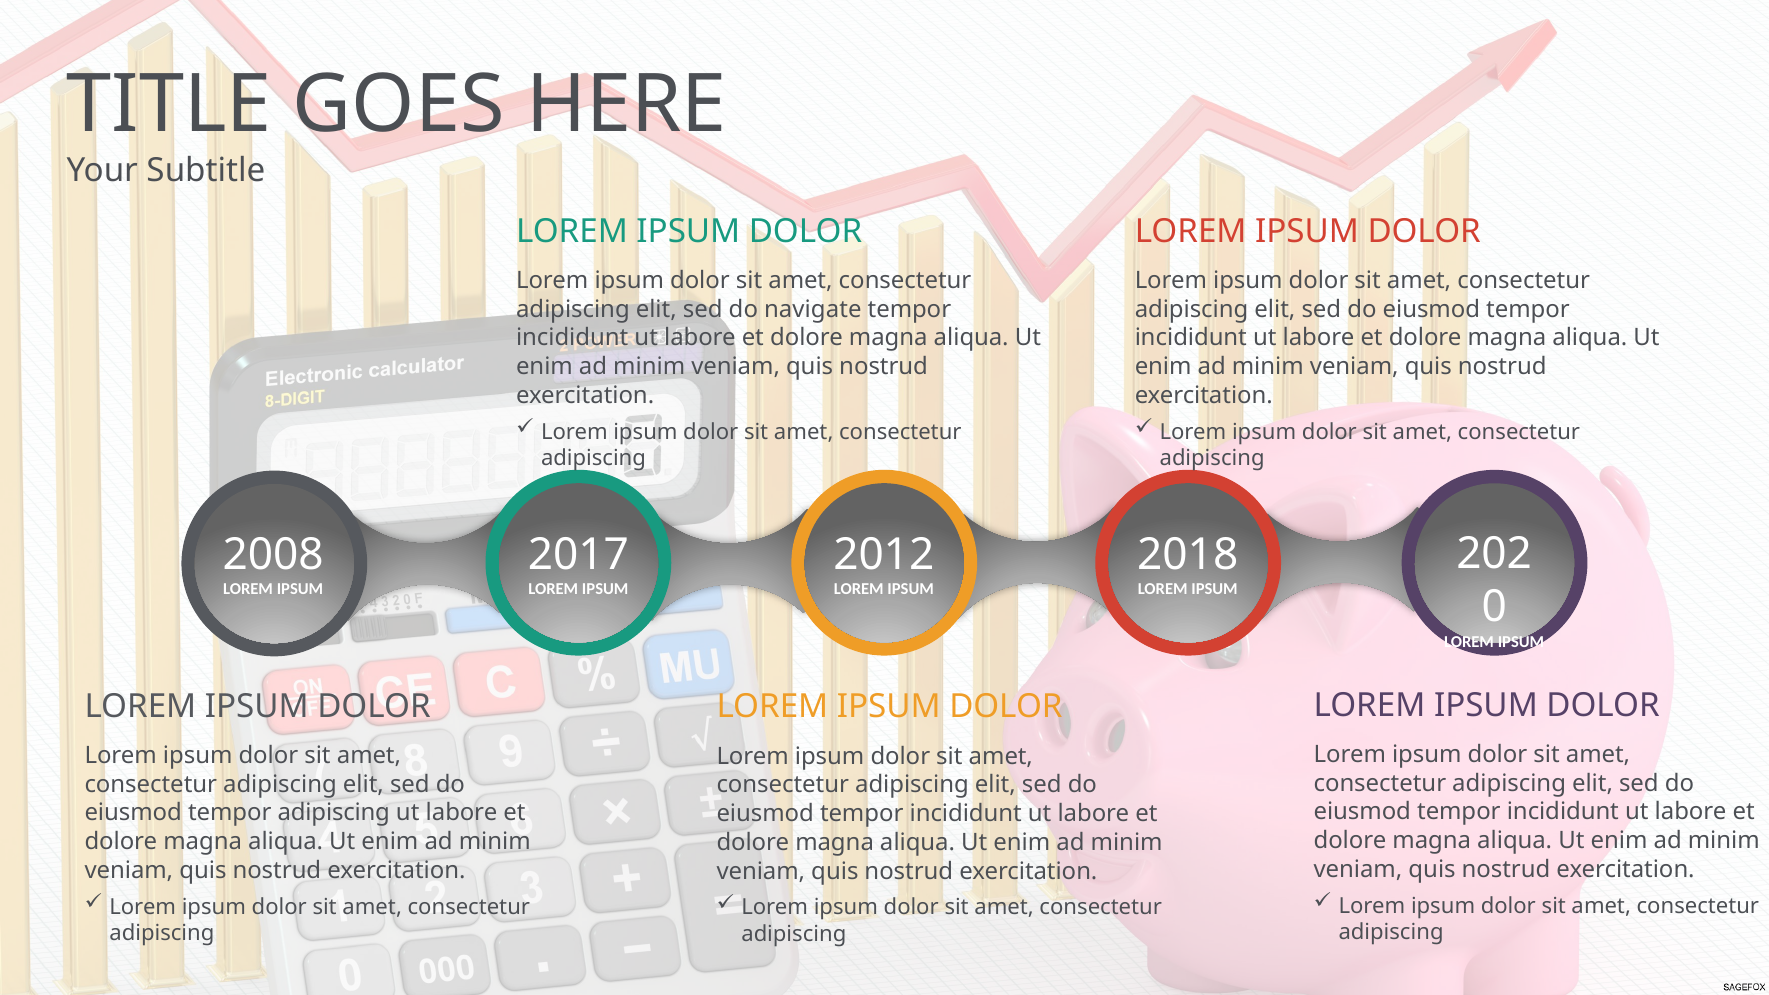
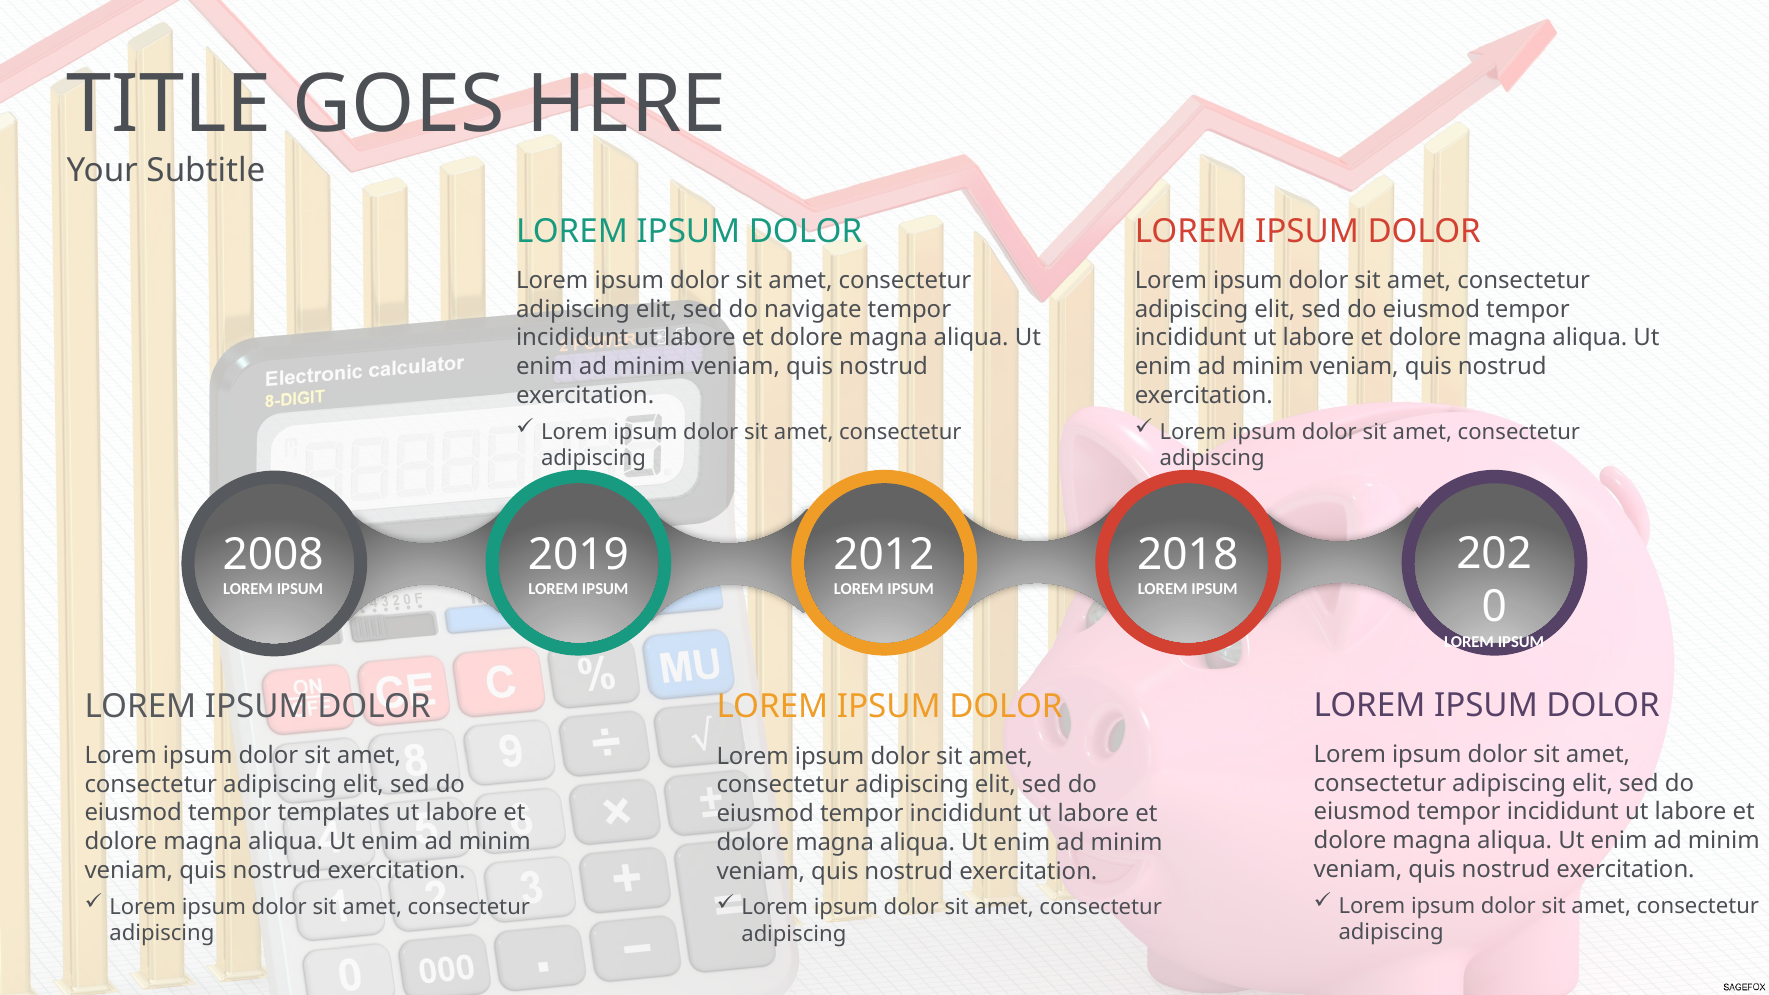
2017: 2017 -> 2019 (578, 555)
tempor adipiscing: adipiscing -> templates (334, 813)
